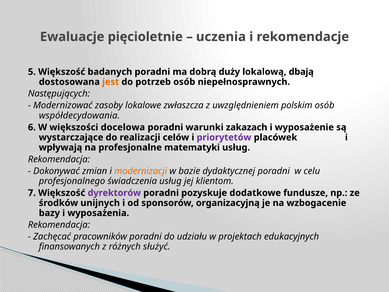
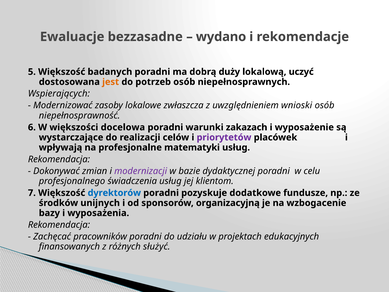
pięcioletnie: pięcioletnie -> bezzasadne (145, 37)
uczenia: uczenia -> wydano (221, 37)
dbają: dbają -> uczyć (301, 72)
Następujących: Następujących -> Wspierających (59, 94)
polskim: polskim -> wnioski (297, 105)
współdecydowania: współdecydowania -> niepełnosprawność (79, 115)
modernizacji colour: orange -> purple (141, 171)
dyrektorów colour: purple -> blue (114, 193)
